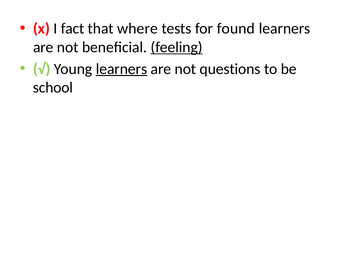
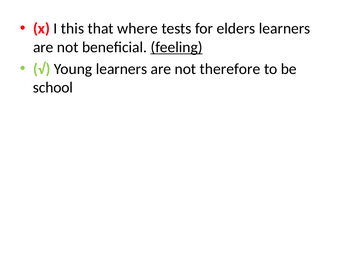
fact: fact -> this (72, 29)
found: found -> elders (236, 29)
learners underline: present -> none (121, 69)
questions: questions -> therefore (230, 69)
